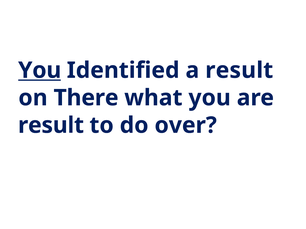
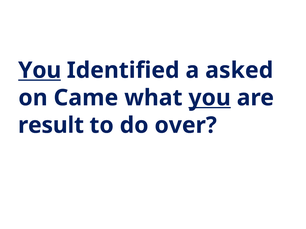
a result: result -> asked (239, 70)
There: There -> Came (86, 98)
you underline: none -> present (210, 98)
